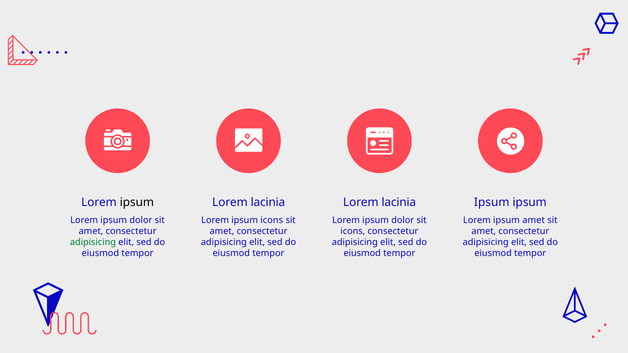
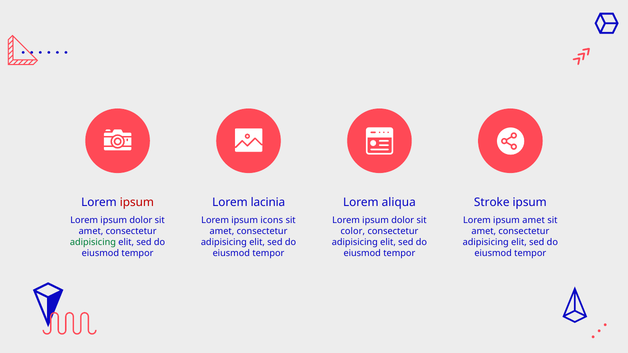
ipsum colour: black -> red (137, 203)
lacinia: lacinia -> aliqua (399, 203)
Ipsum: Ipsum -> Stroke (492, 203)
icons: icons -> color (353, 232)
